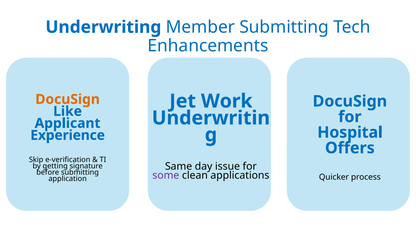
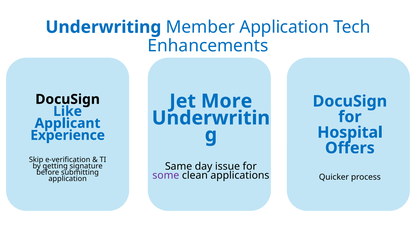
Member Submitting: Submitting -> Application (284, 27)
DocuSign colour: orange -> black (68, 99)
Work: Work -> More (227, 101)
